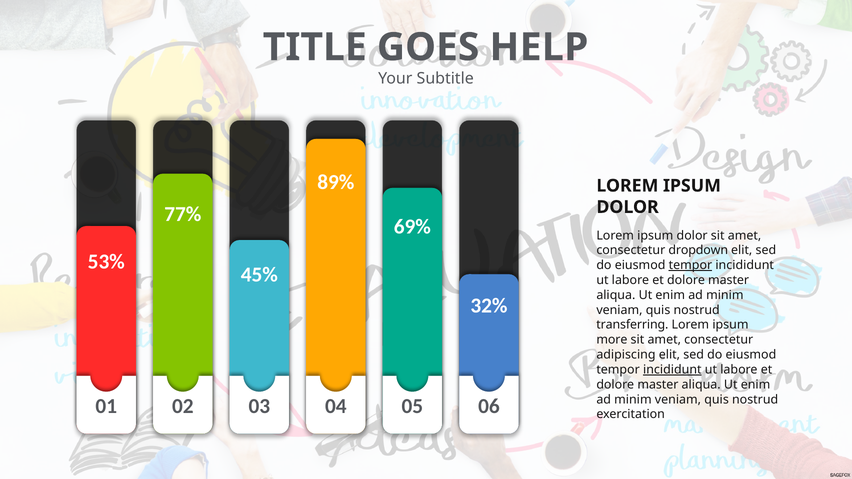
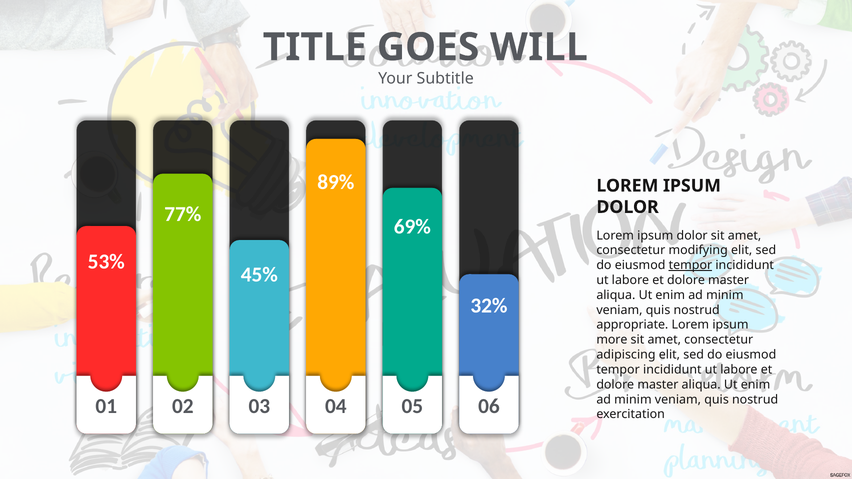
HELP: HELP -> WILL (539, 47)
dropdown: dropdown -> modifying (698, 250)
transferring: transferring -> appropriate (632, 325)
incididunt underline: present -> none (672, 370)
